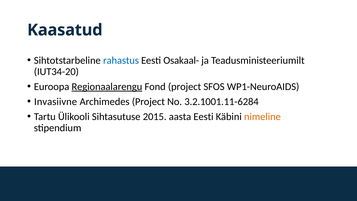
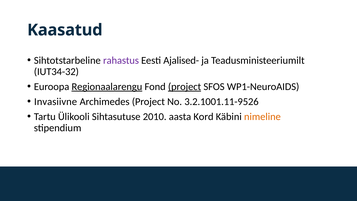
rahastus colour: blue -> purple (121, 60)
Osakaal-: Osakaal- -> Ajalised- (181, 60)
IUT34-20: IUT34-20 -> IUT34-32 (56, 72)
project underline: none -> present (185, 87)
3.2.1001.11-6284: 3.2.1001.11-6284 -> 3.2.1001.11-9526 (222, 102)
2015: 2015 -> 2010 (155, 117)
aasta Eesti: Eesti -> Kord (203, 117)
